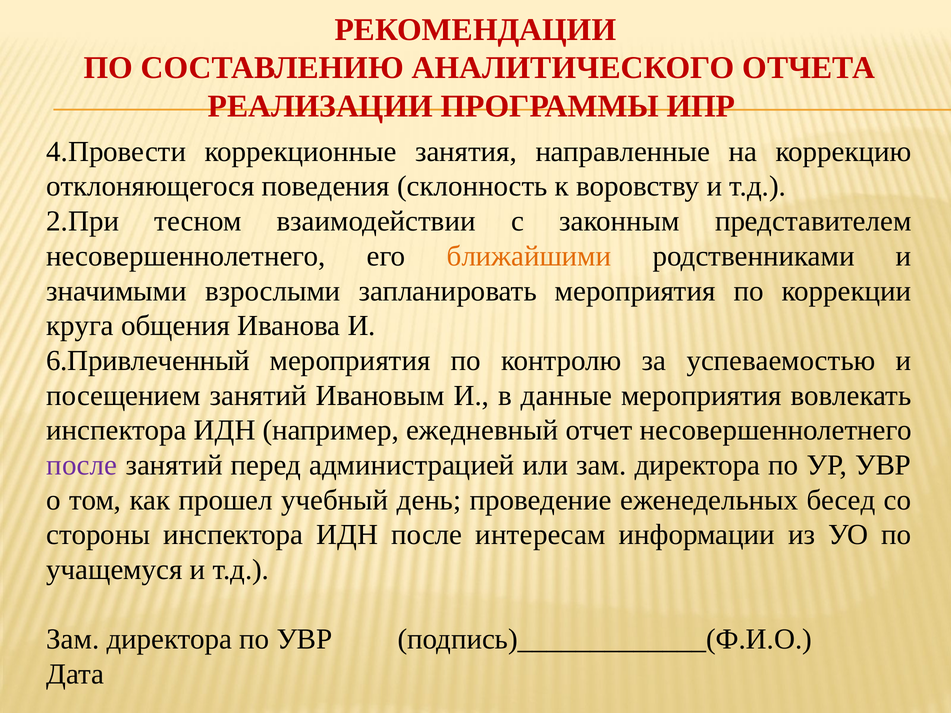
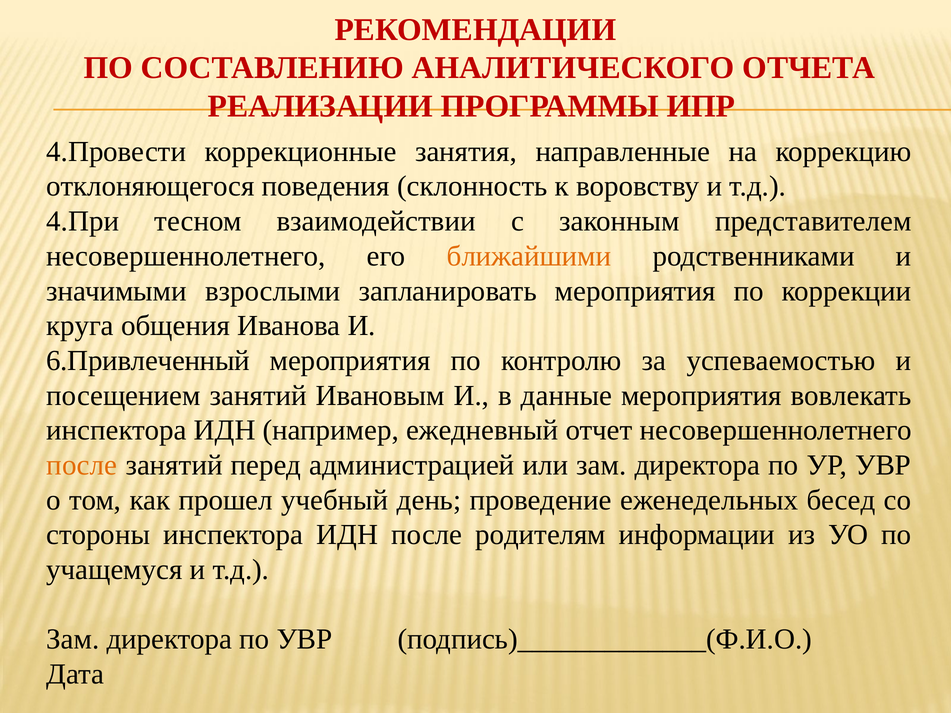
2.При: 2.При -> 4.При (83, 221)
после colour: purple -> orange (82, 465)
интересам: интересам -> родителям (541, 535)
